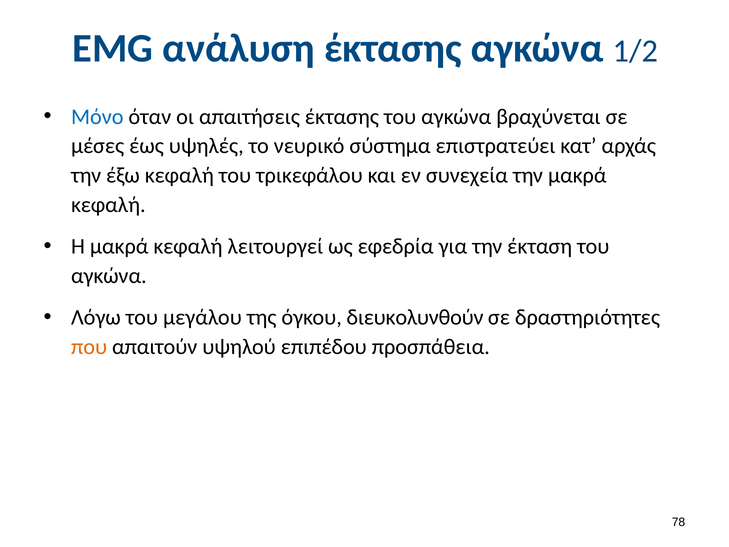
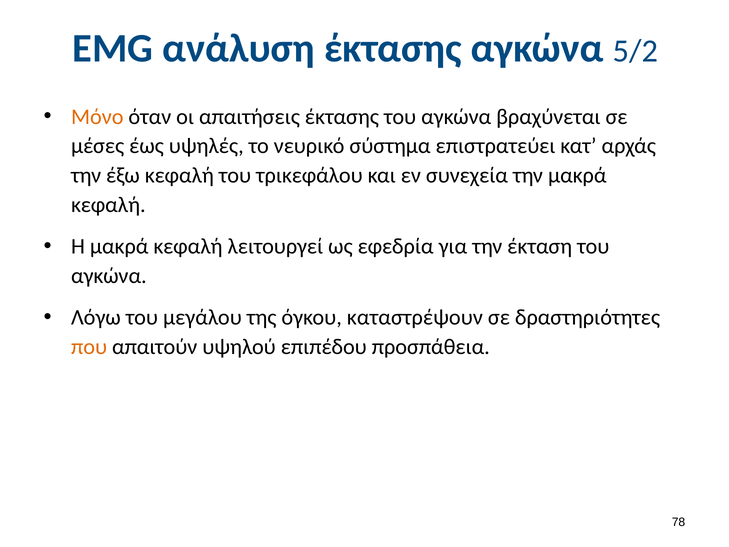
1/2: 1/2 -> 5/2 (636, 51)
Μόνο colour: blue -> orange (97, 117)
διευκολυνθούν: διευκολυνθούν -> καταστρέψουν (415, 317)
